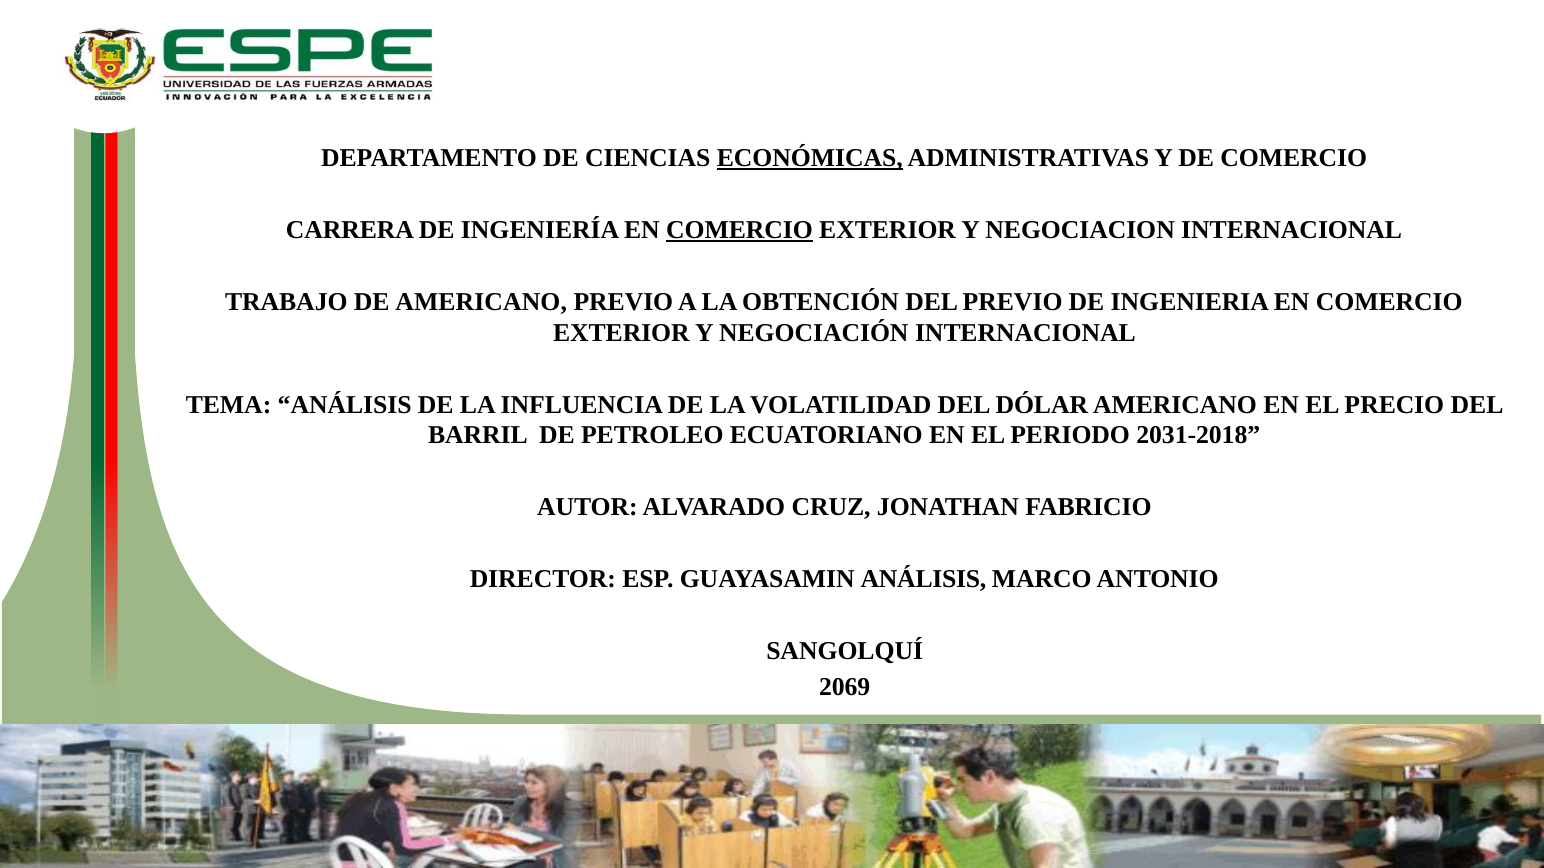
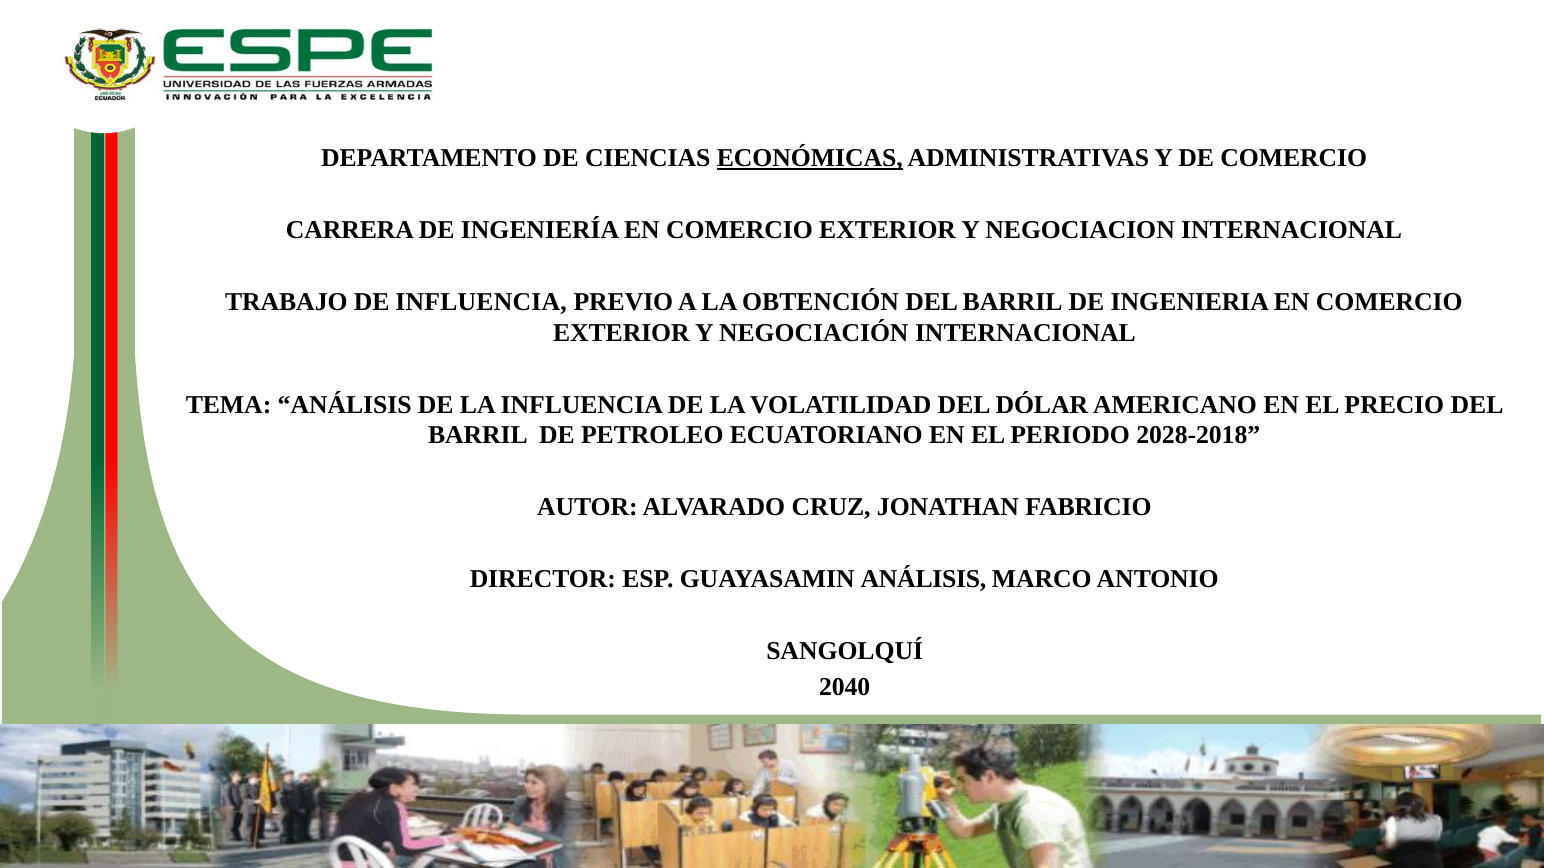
COMERCIO underline: present -> none (739, 230)
DE AMERICANO: AMERICANO -> INFLUENCIA (481, 302)
OBTENCIÓN DEL PREVIO: PREVIO -> BARRIL (1013, 302)
2031-2018: 2031-2018 -> 2028-2018 (1198, 436)
2069: 2069 -> 2040 (845, 688)
